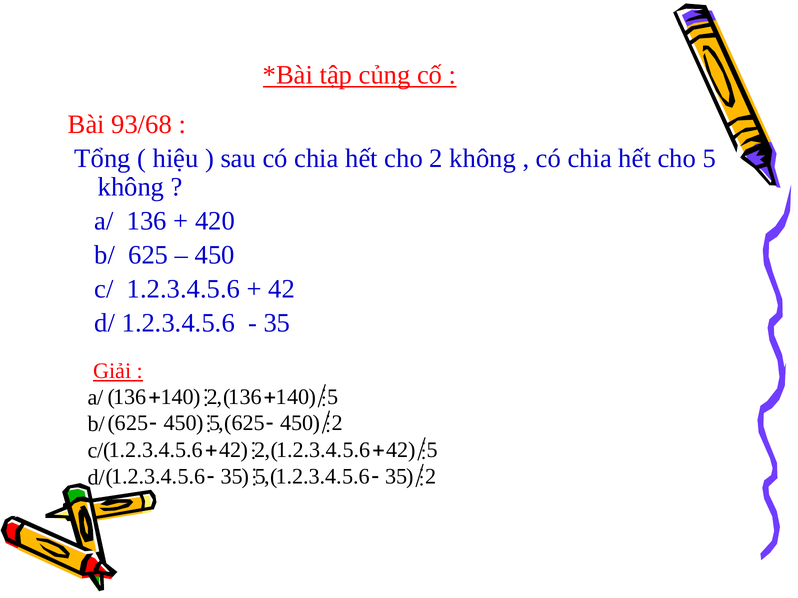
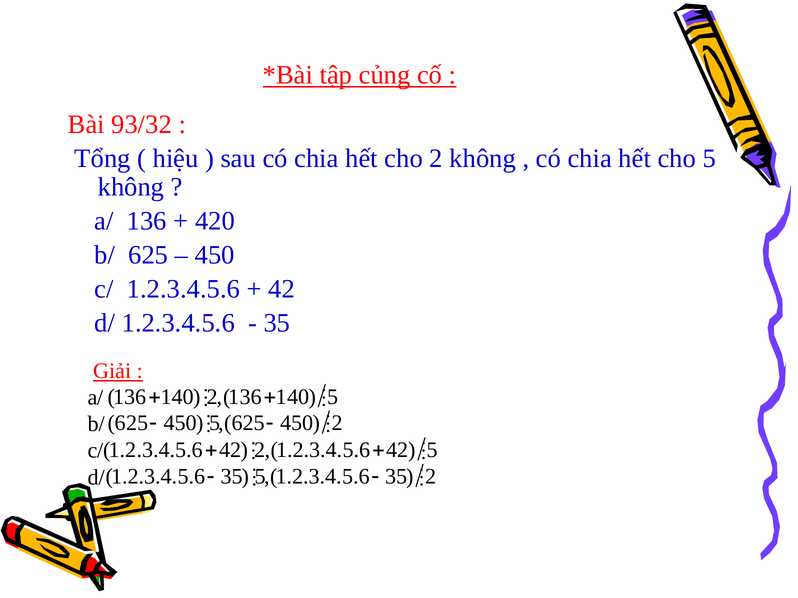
93/68: 93/68 -> 93/32 (142, 125)
